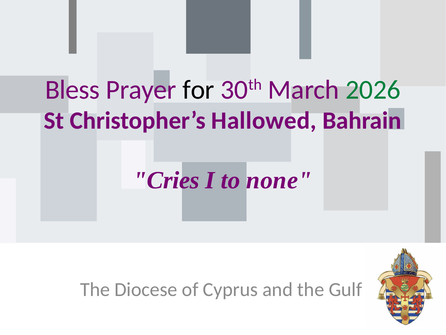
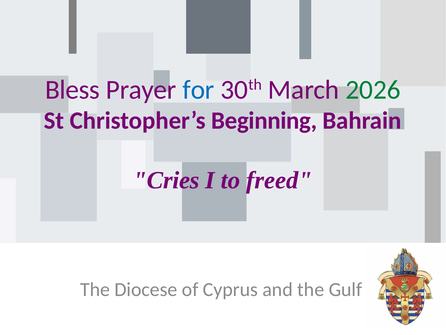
for colour: black -> blue (199, 90)
Hallowed: Hallowed -> Beginning (264, 121)
none: none -> freed (279, 180)
